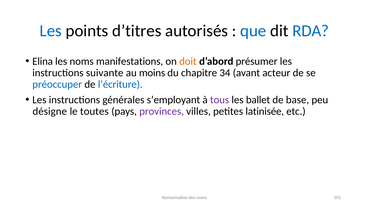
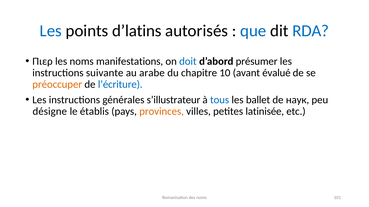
d’titres: d’titres -> d’latins (137, 31)
Elina: Elina -> Πιερ (42, 61)
doit colour: orange -> blue (188, 61)
moins: moins -> arabe (152, 73)
34: 34 -> 10 (225, 73)
acteur: acteur -> évalué (276, 73)
préoccuper colour: blue -> orange (57, 85)
s’employant: s’employant -> s’illustrateur (174, 100)
tous colour: purple -> blue (220, 100)
base: base -> наук (298, 100)
toutes: toutes -> établis (94, 112)
provinces colour: purple -> orange (162, 112)
